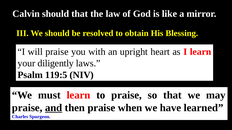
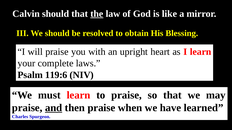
the underline: none -> present (97, 14)
diligently: diligently -> complete (56, 64)
119:5: 119:5 -> 119:6 (56, 75)
